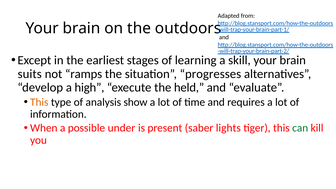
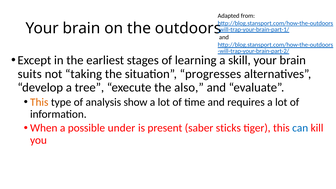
ramps: ramps -> taking (84, 74)
high: high -> tree (89, 87)
held: held -> also (189, 87)
lights: lights -> sticks (228, 128)
can colour: green -> blue (300, 128)
